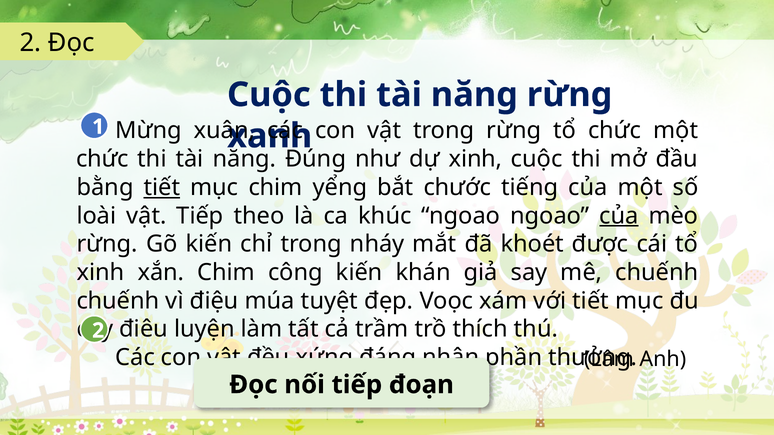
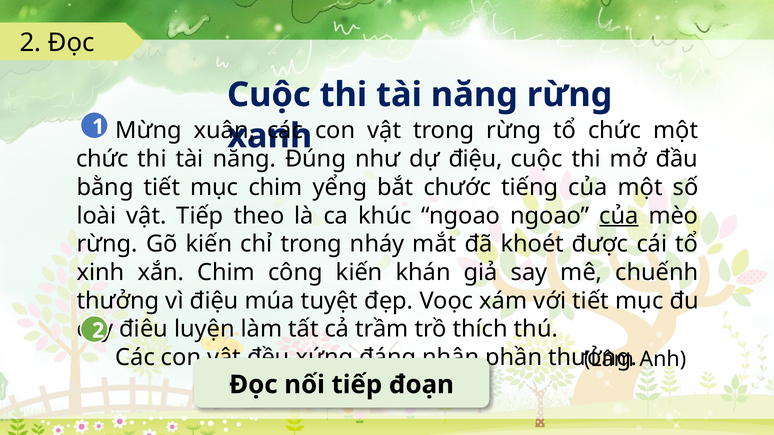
dự xinh: xinh -> điệu (476, 159)
tiết underline: present -> none (162, 188)
chuếnh: chuếnh -> thưởng (118, 301)
